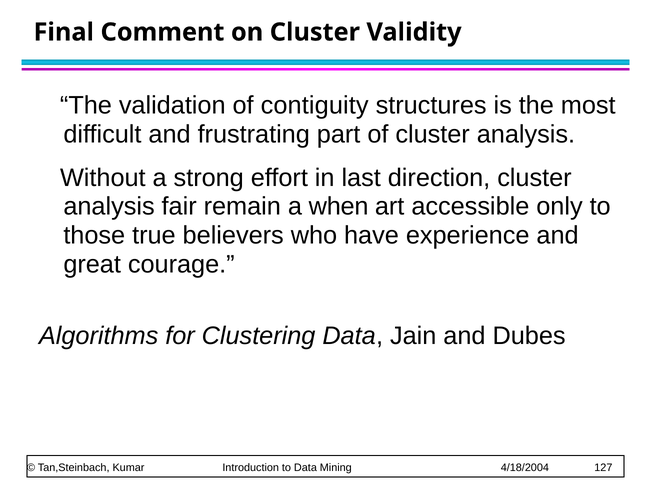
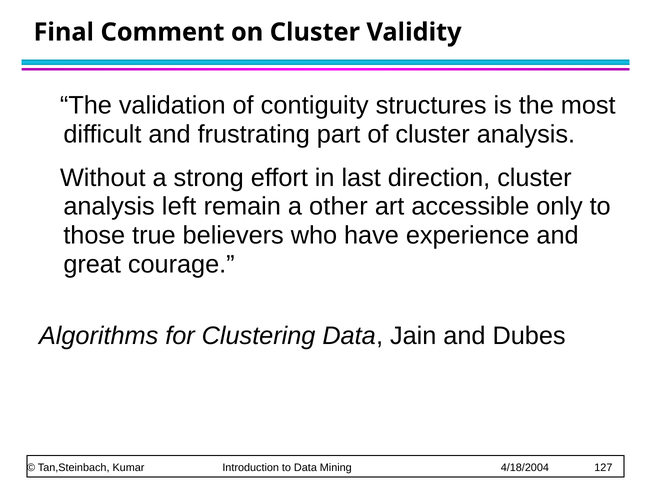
fair: fair -> left (179, 207)
when: when -> other (338, 207)
